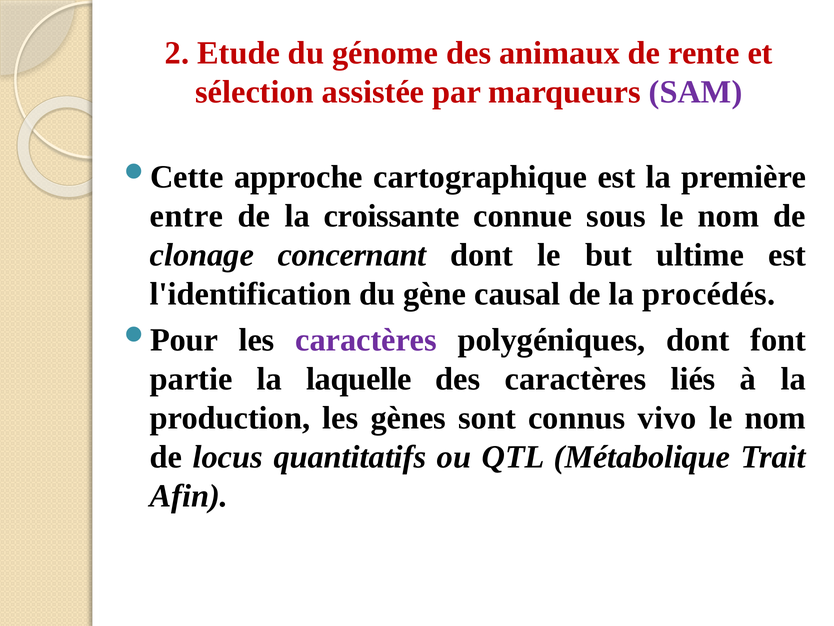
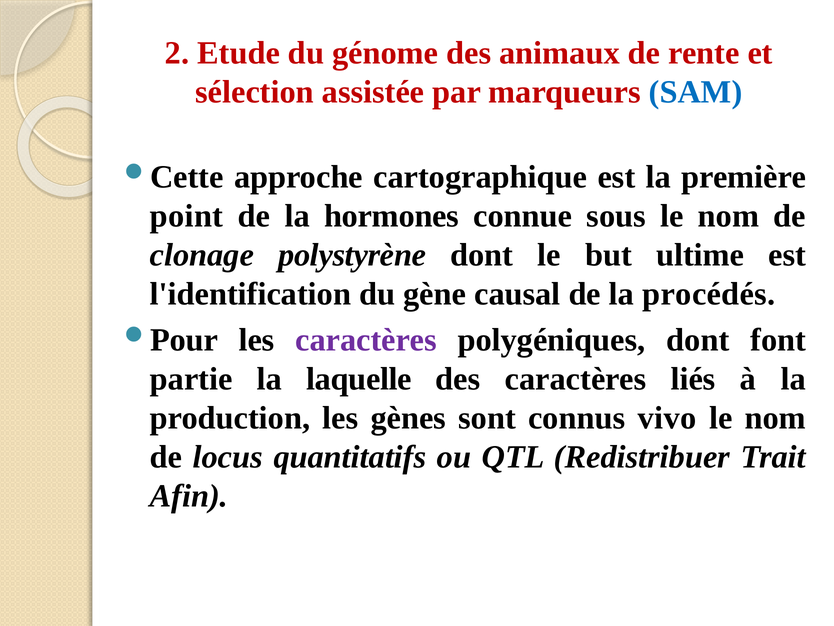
SAM colour: purple -> blue (696, 92)
entre: entre -> point (187, 216)
croissante: croissante -> hormones (392, 216)
concernant: concernant -> polystyrène (352, 255)
Métabolique: Métabolique -> Redistribuer (642, 456)
